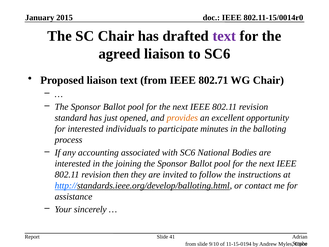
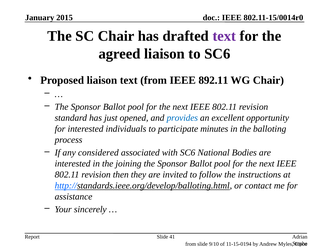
802.71: 802.71 -> 892.11 (213, 80)
provides colour: orange -> blue (182, 118)
accounting: accounting -> considered (98, 153)
